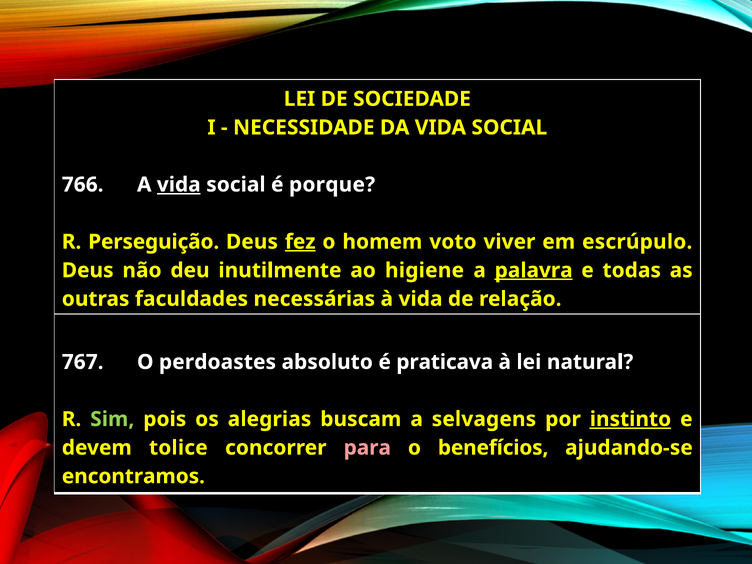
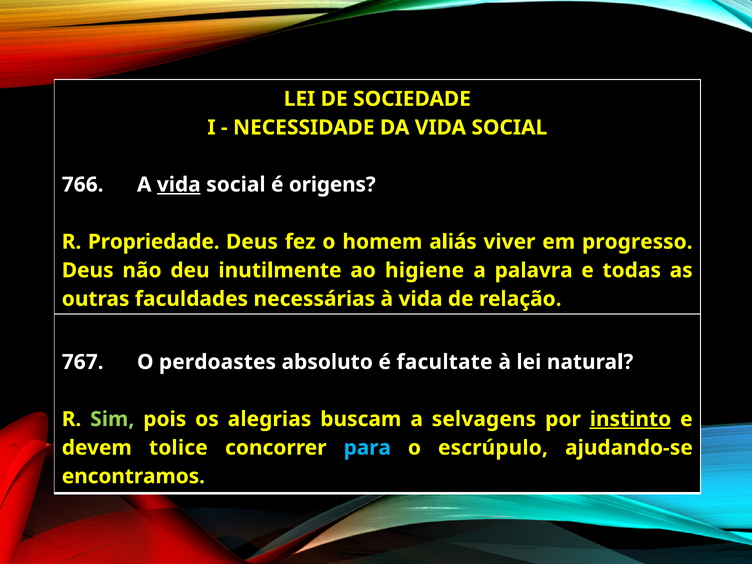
porque: porque -> origens (332, 185)
Perseguição: Perseguição -> Propriedade (154, 242)
fez underline: present -> none (300, 242)
voto: voto -> aliás (453, 242)
escrúpulo: escrúpulo -> progresso (637, 242)
palavra underline: present -> none (534, 270)
praticava: praticava -> facultate (445, 362)
para colour: pink -> light blue (367, 448)
benefícios: benefícios -> escrúpulo (493, 448)
